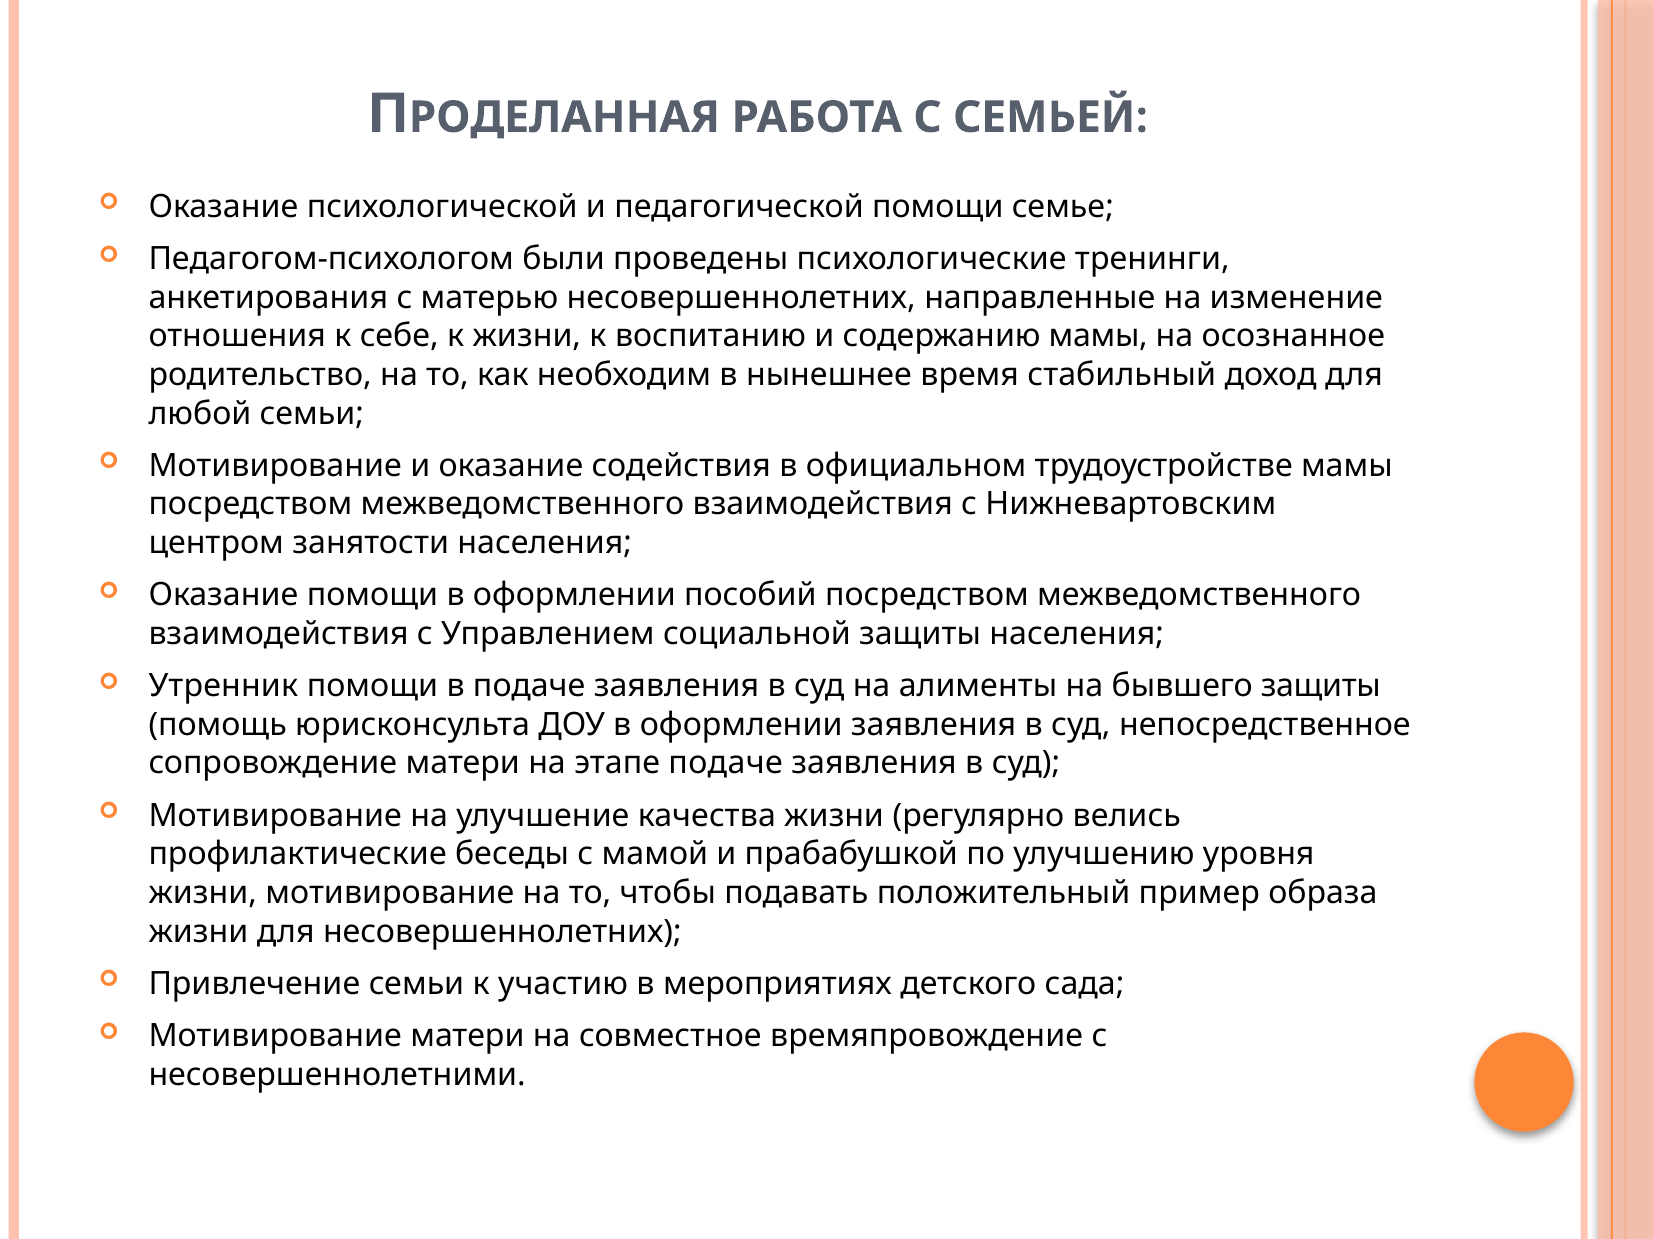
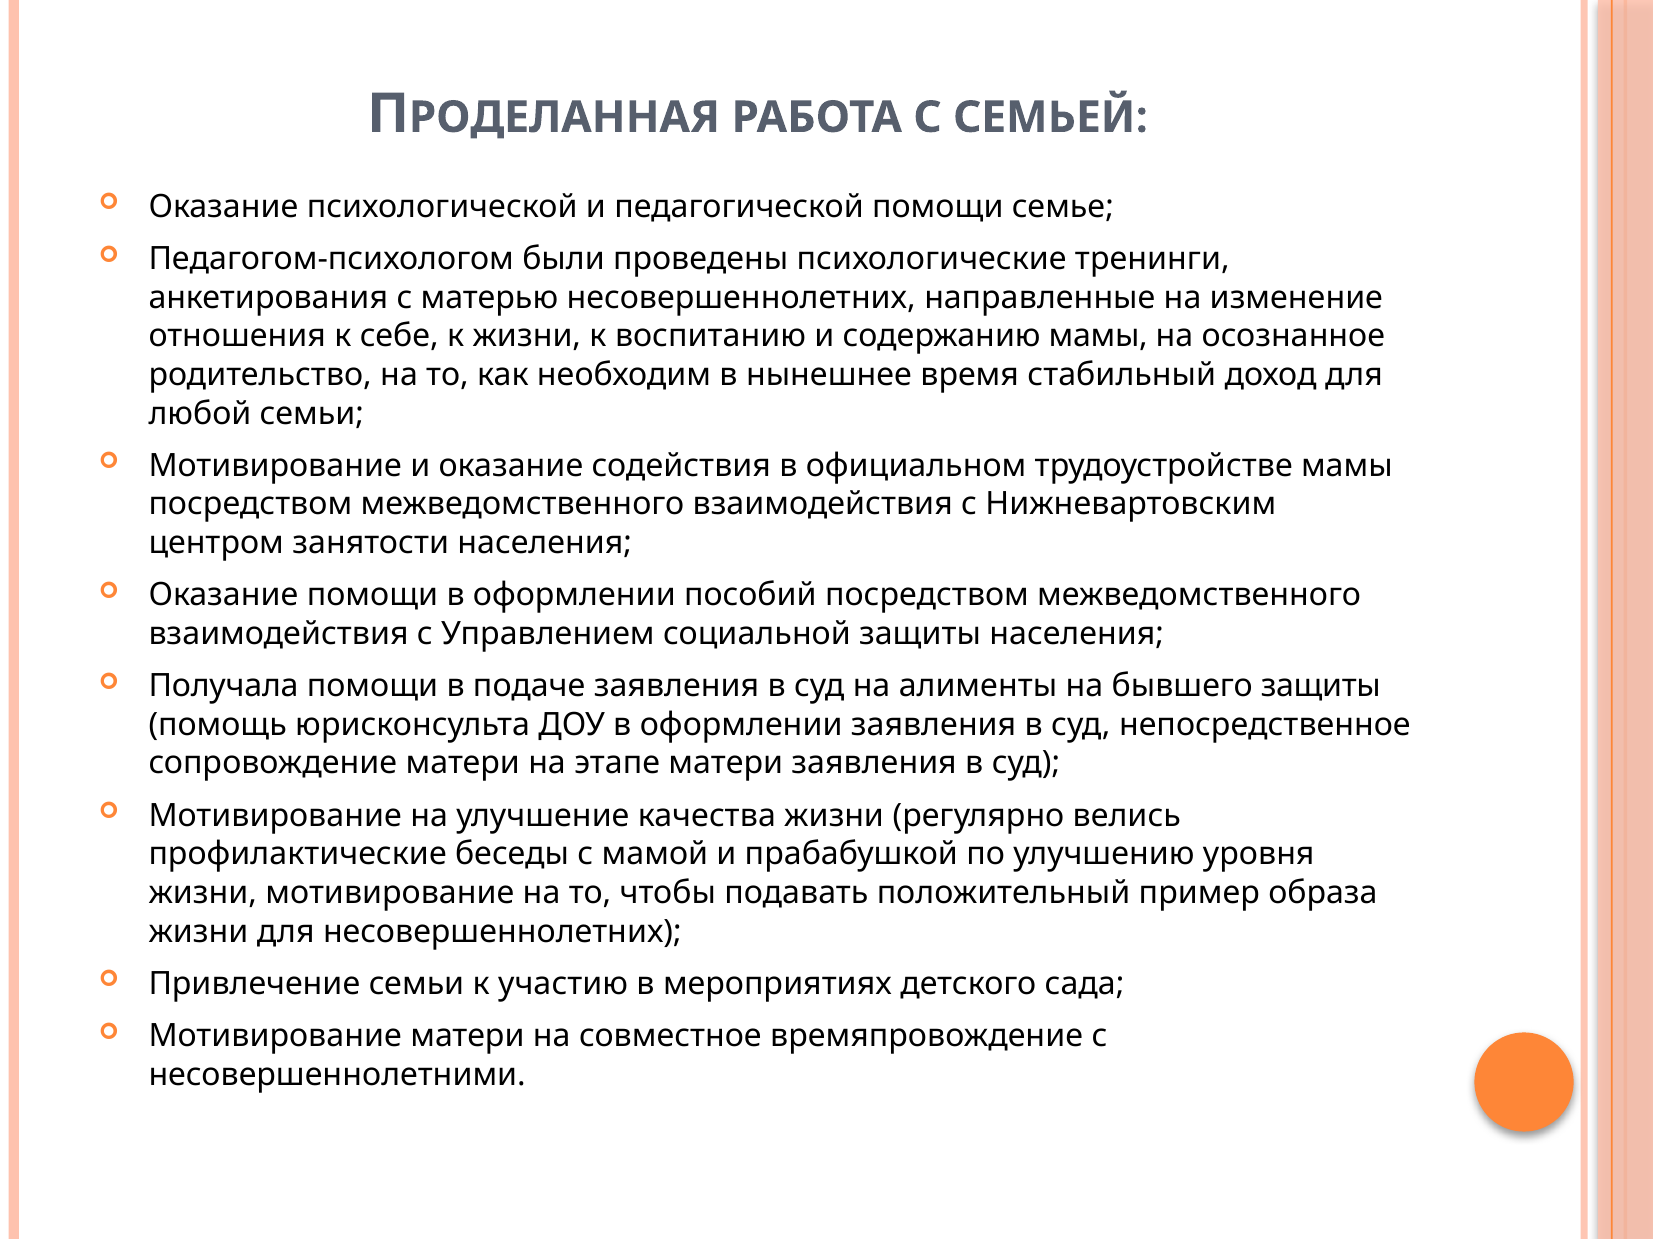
Утренник: Утренник -> Получала (224, 687)
этапе подаче: подаче -> матери (726, 764)
